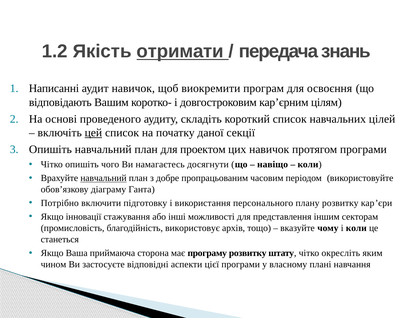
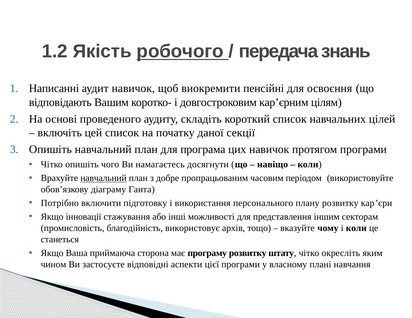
отримати: отримати -> робочого (180, 51)
програм: програм -> пенсійні (264, 89)
цей underline: present -> none (93, 133)
проектом: проектом -> програма (203, 150)
